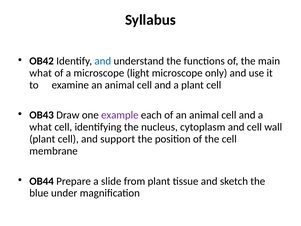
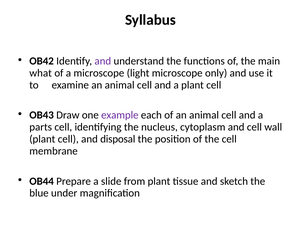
and colour: blue -> purple (103, 61)
what: what -> parts (41, 127)
support: support -> disposal (118, 139)
